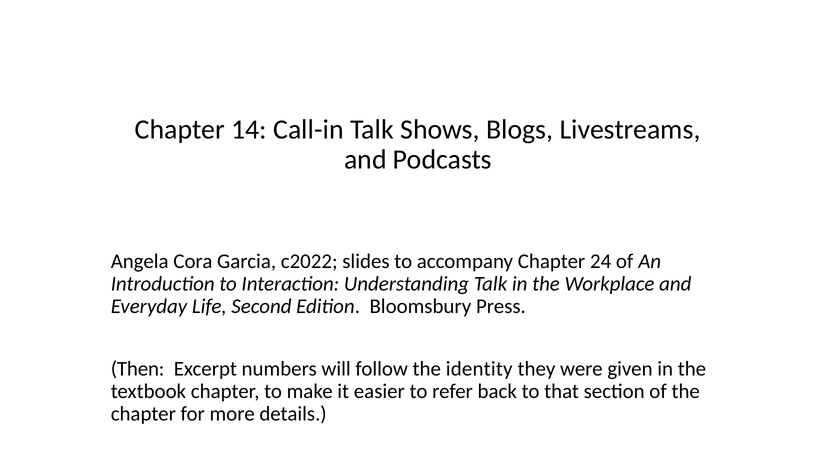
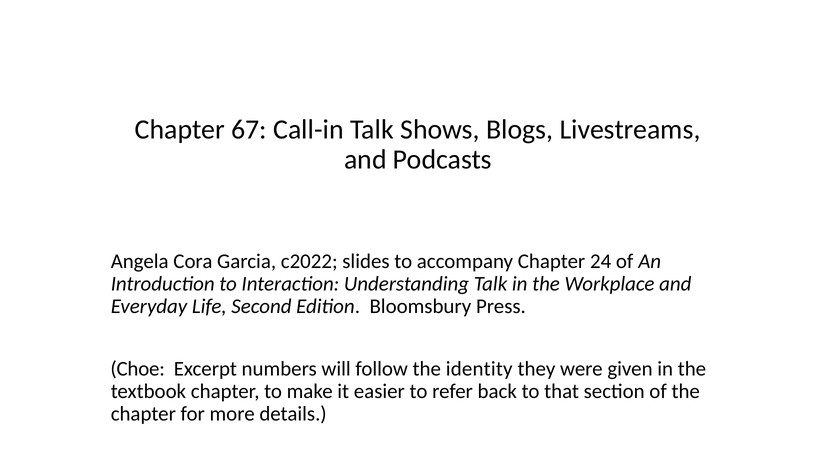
14: 14 -> 67 (249, 129)
Then: Then -> Choe (138, 369)
